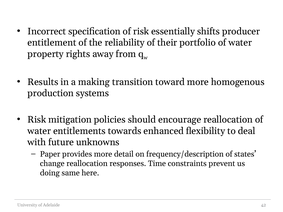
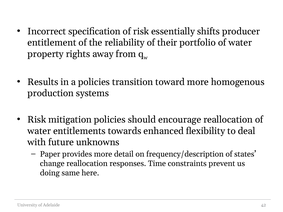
a making: making -> policies (94, 82)
